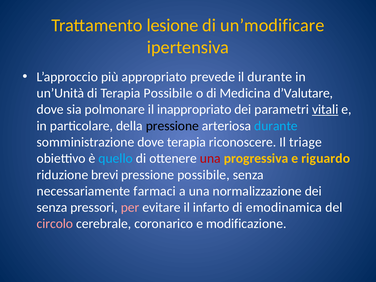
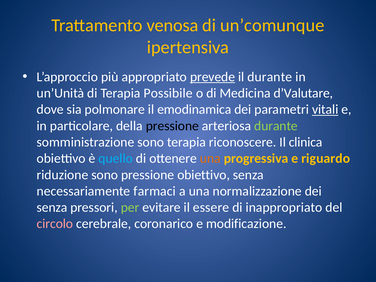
lesione: lesione -> venosa (172, 25)
un’modificare: un’modificare -> un’comunque (272, 25)
prevede underline: none -> present (213, 77)
inappropriato: inappropriato -> emodinamica (194, 109)
durante colour: light blue -> light green (276, 126)
somministrazione dove: dove -> sono (151, 142)
triage: triage -> clinica (306, 142)
una colour: red -> orange (210, 158)
riduzione brevi: brevi -> sono (105, 175)
pressione possibile: possibile -> obiettivo (204, 175)
per colour: pink -> light green (130, 207)
infarto: infarto -> essere (211, 207)
emodinamica: emodinamica -> inappropriato (284, 207)
